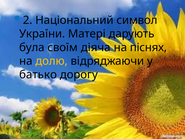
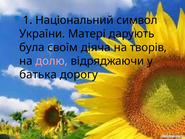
2: 2 -> 1 (28, 20)
піснях: піснях -> творів (148, 47)
долю colour: yellow -> pink (52, 61)
батько: батько -> батька (38, 75)
